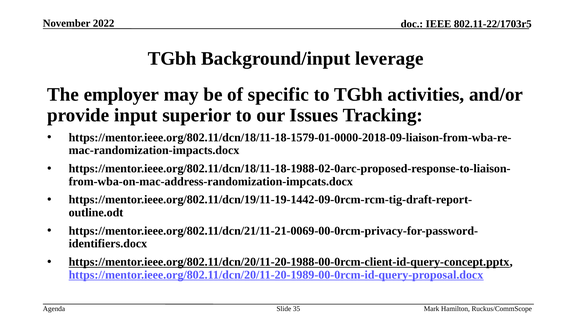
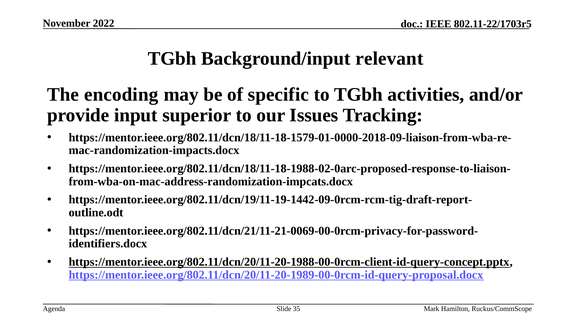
leverage: leverage -> relevant (389, 58)
employer: employer -> encoding (121, 95)
